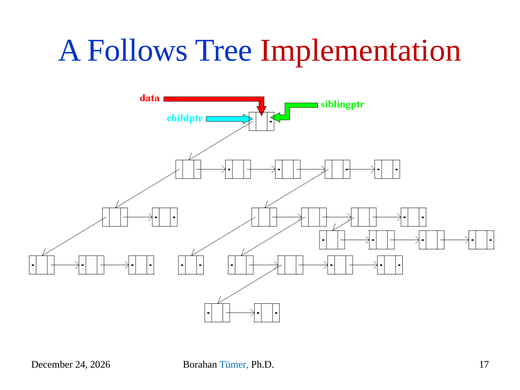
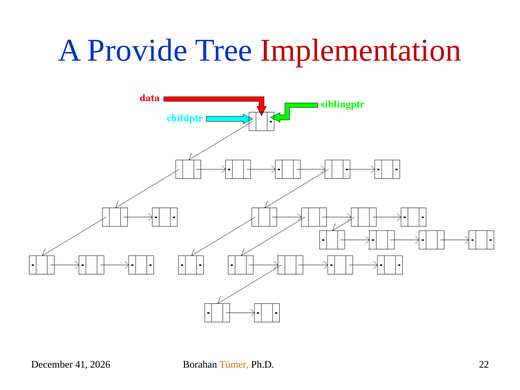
Follows: Follows -> Provide (137, 50)
24: 24 -> 41 (81, 365)
Tümer colour: blue -> orange (234, 365)
17: 17 -> 22 (484, 365)
